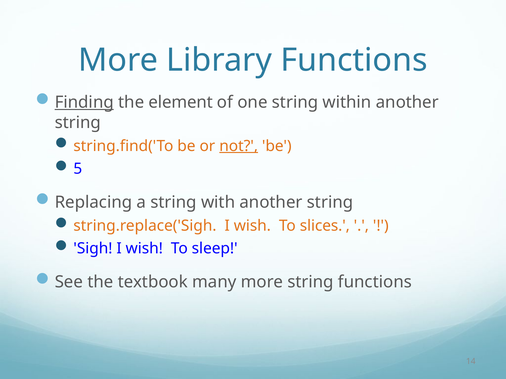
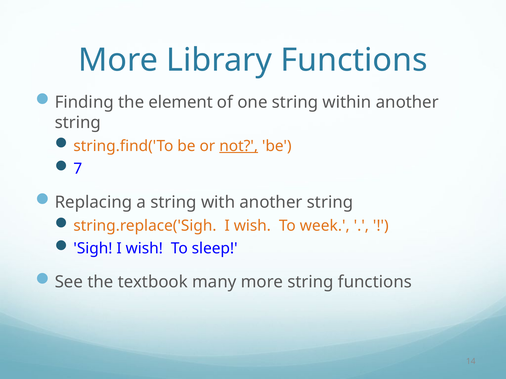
Finding underline: present -> none (84, 102)
5: 5 -> 7 (78, 169)
slices: slices -> week (325, 226)
